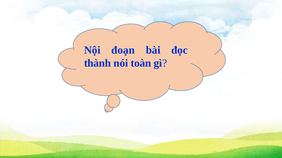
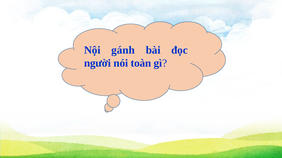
đoạn: đoạn -> gánh (123, 50)
thành: thành -> người (98, 63)
